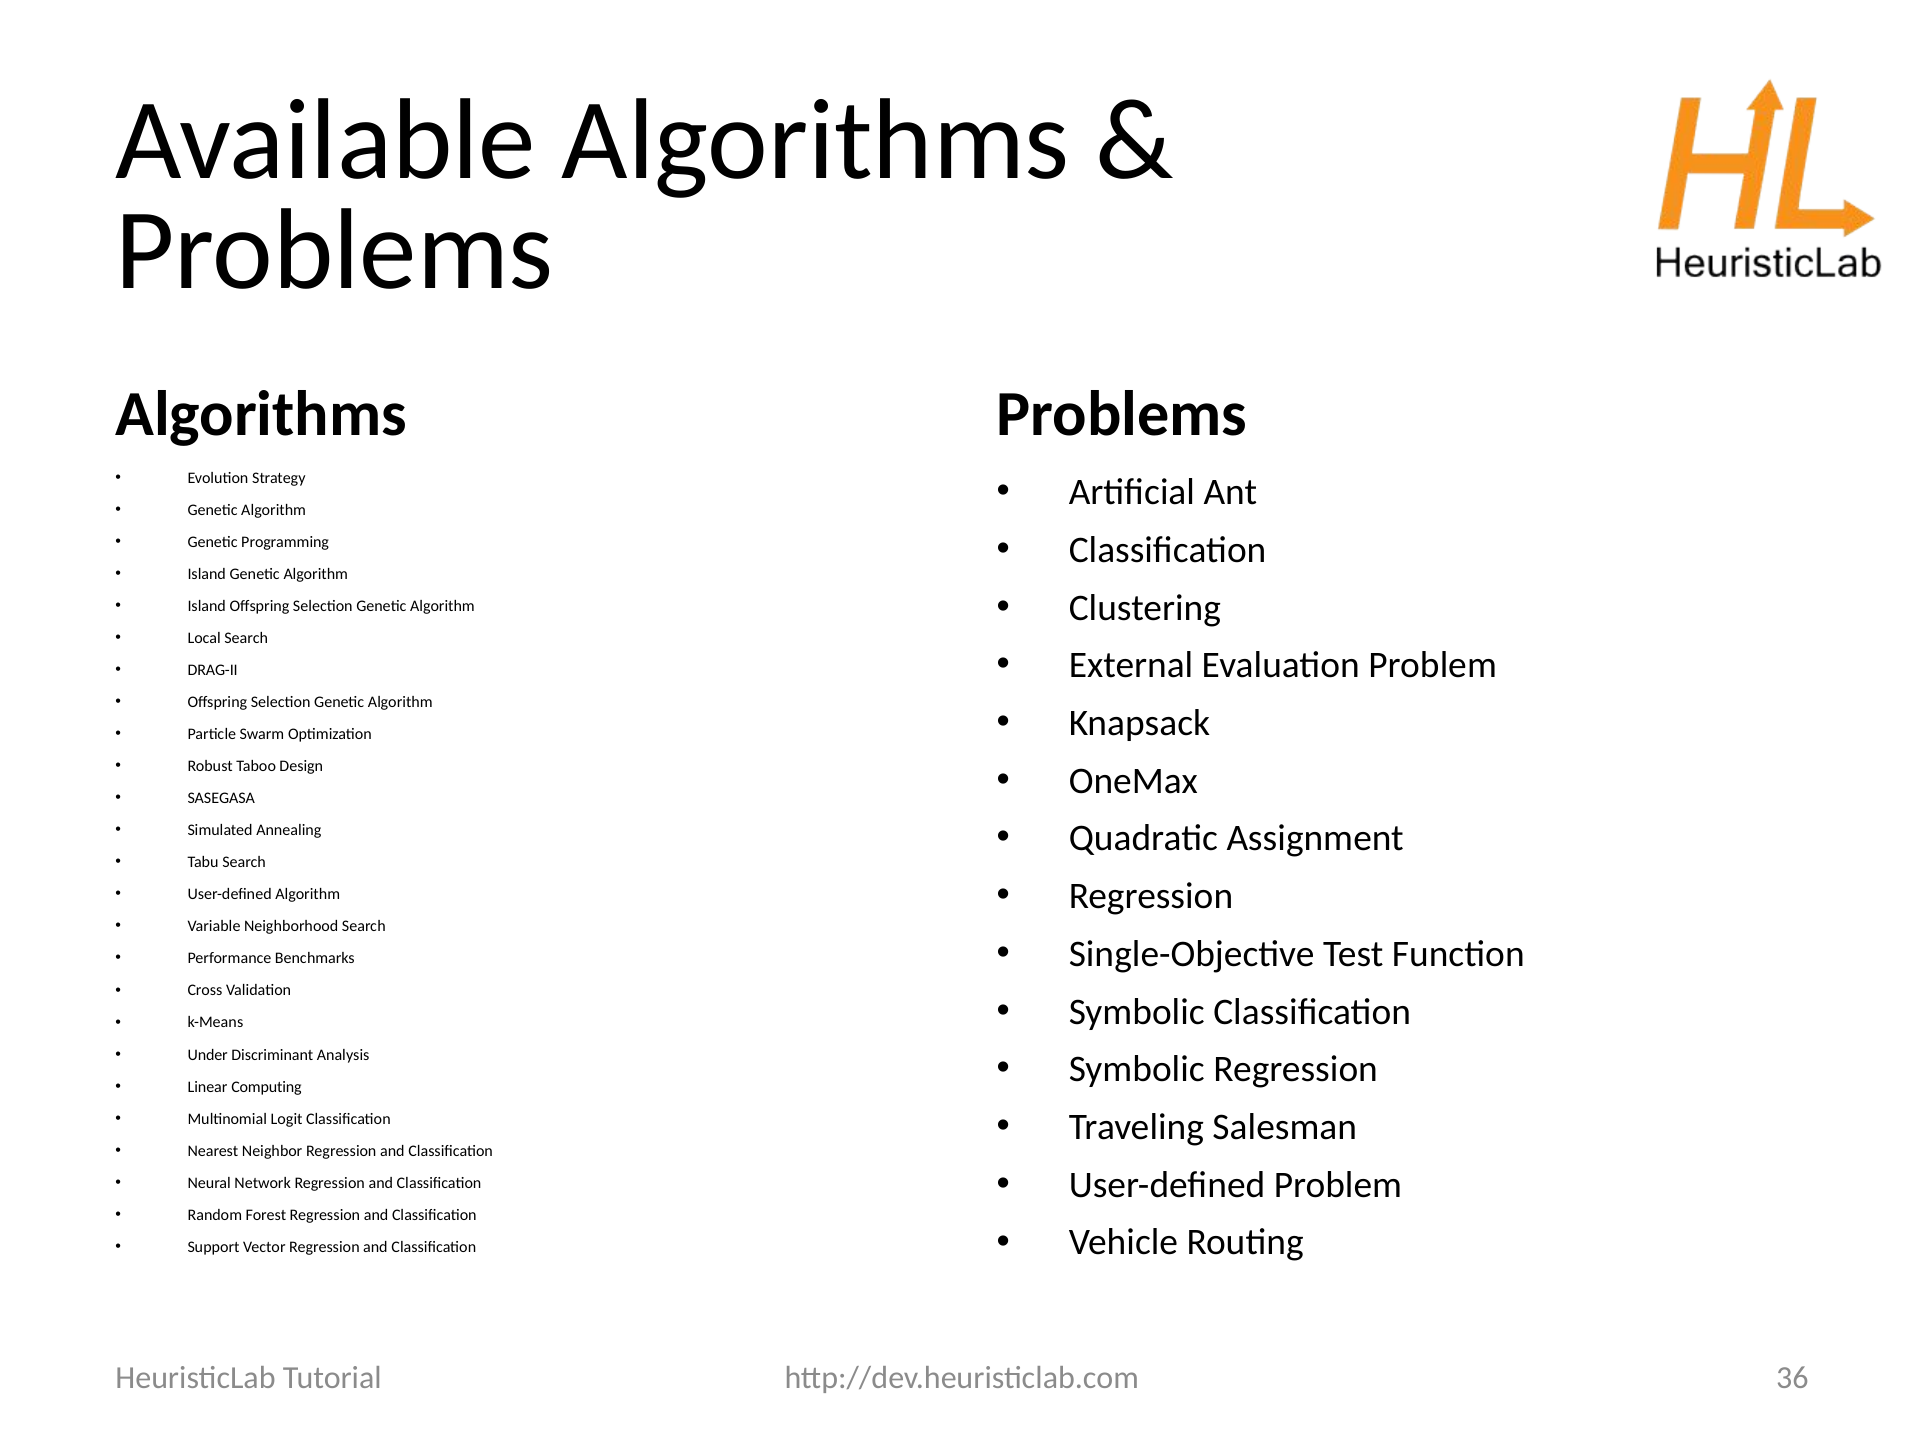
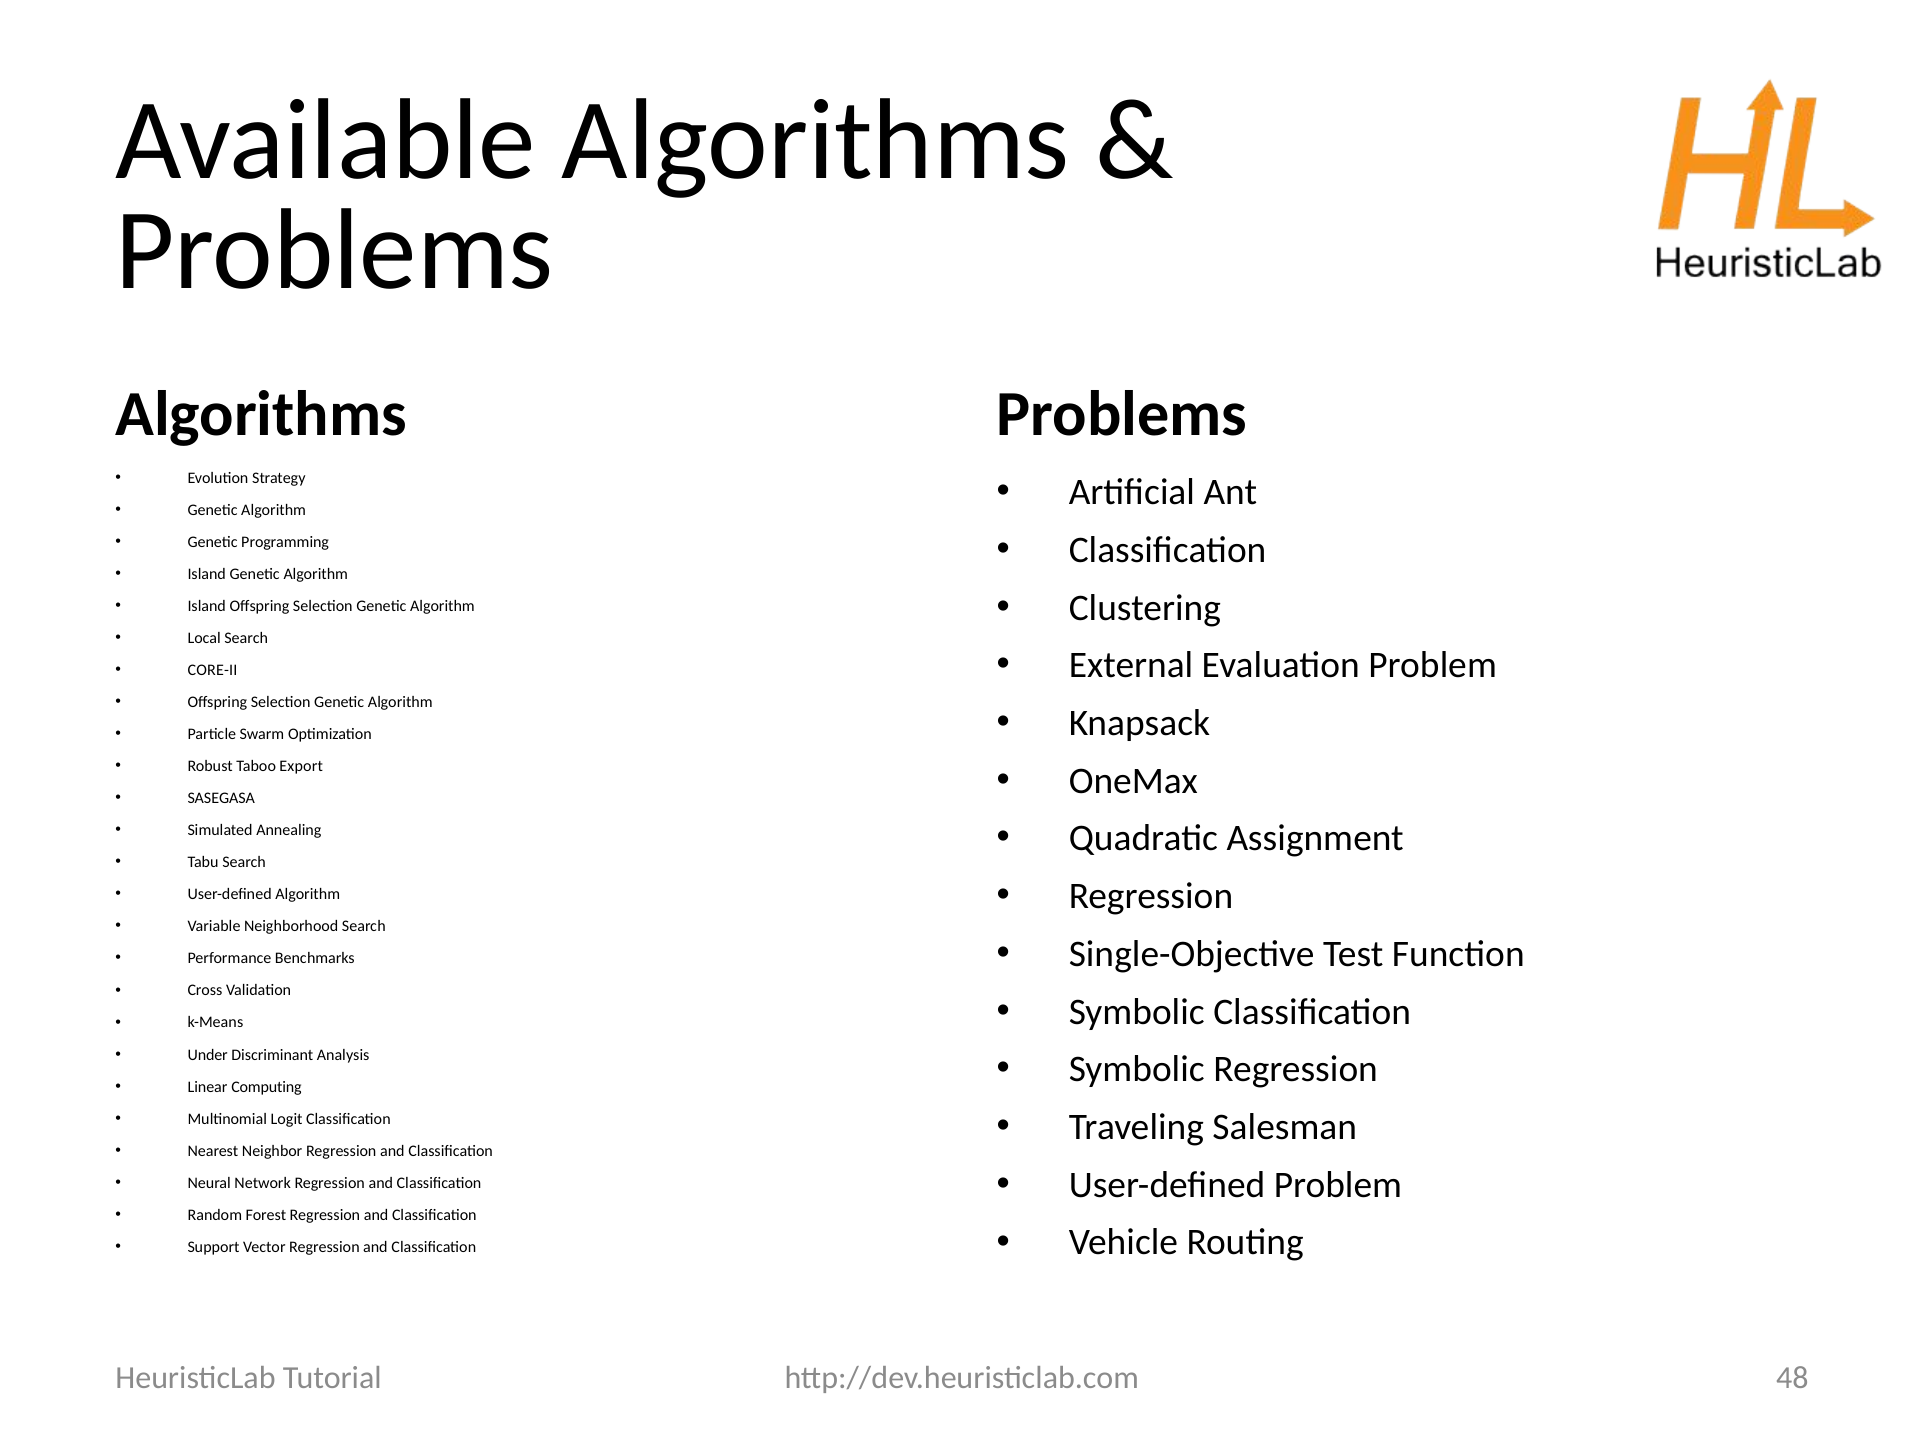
DRAG-II: DRAG-II -> CORE-II (212, 670)
Design: Design -> Export (301, 766)
36: 36 -> 48 (1792, 1378)
